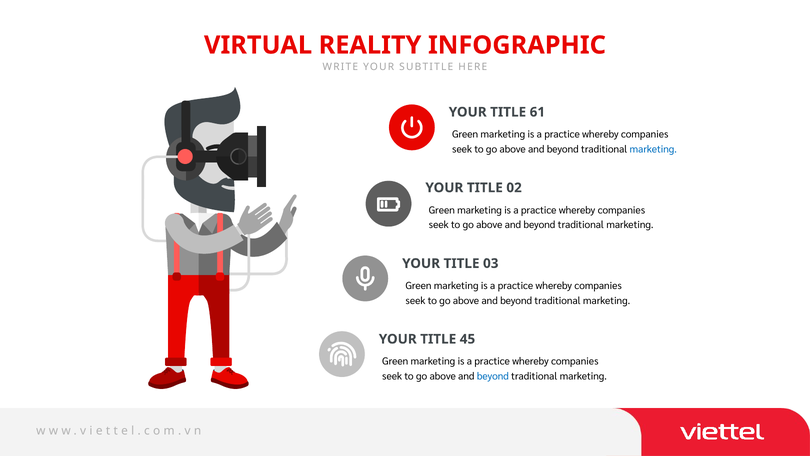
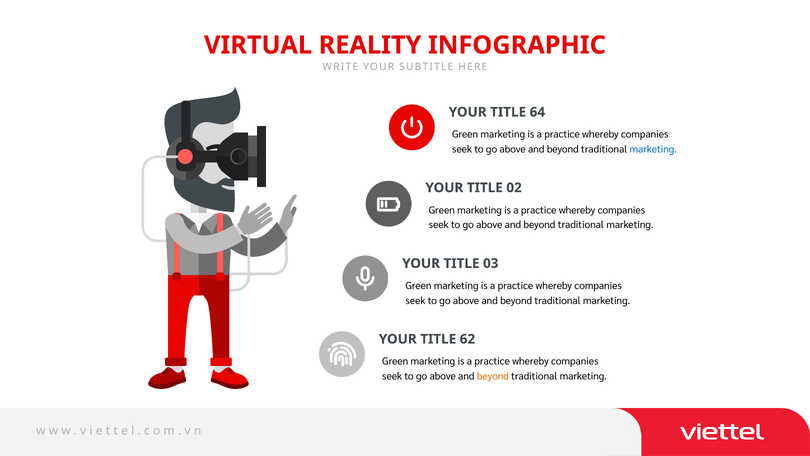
61: 61 -> 64 (537, 112)
45: 45 -> 62 (467, 339)
beyond colour: blue -> orange (493, 376)
